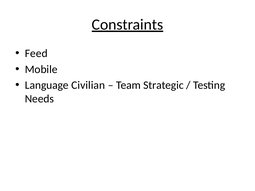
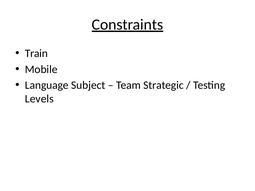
Feed: Feed -> Train (36, 53)
Civilian: Civilian -> Subject (88, 85)
Needs: Needs -> Levels (39, 99)
